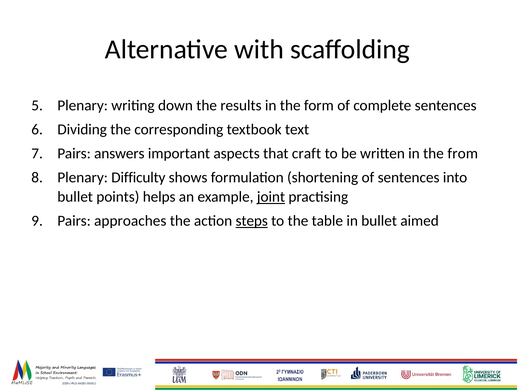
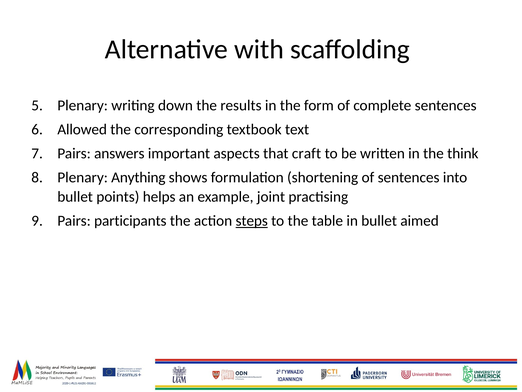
Dividing: Dividing -> Allowed (82, 129)
from: from -> think (463, 153)
Difficulty: Difficulty -> Anything (138, 177)
joint underline: present -> none (271, 197)
approaches: approaches -> participants (130, 221)
